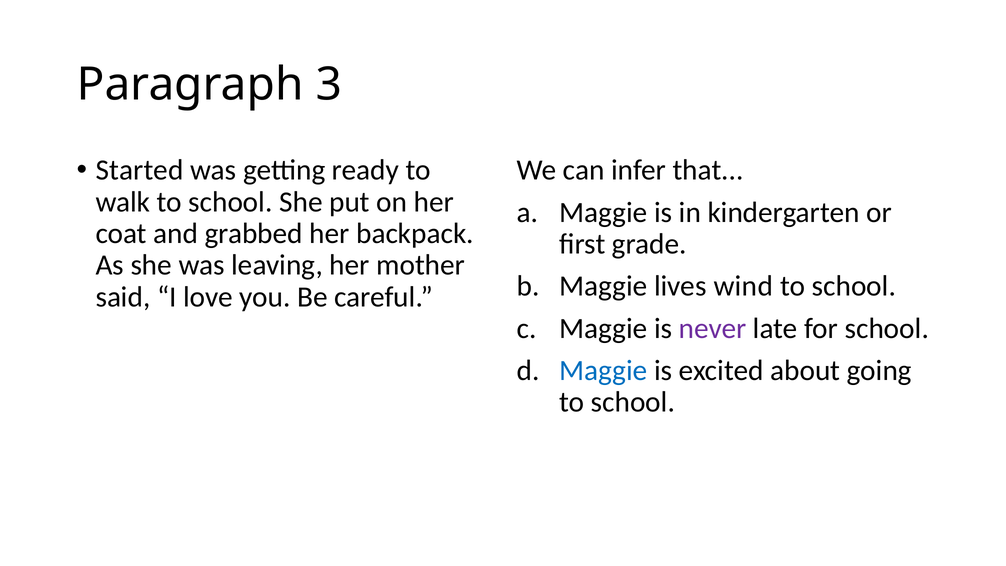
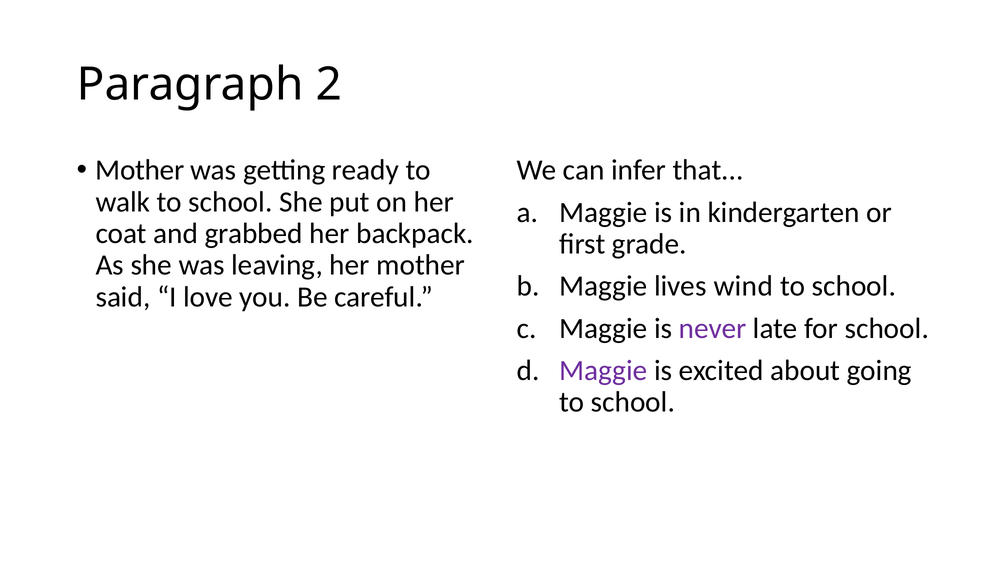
3: 3 -> 2 (329, 85)
Started: Started -> Mother (140, 170)
Maggie colour: blue -> purple (603, 371)
